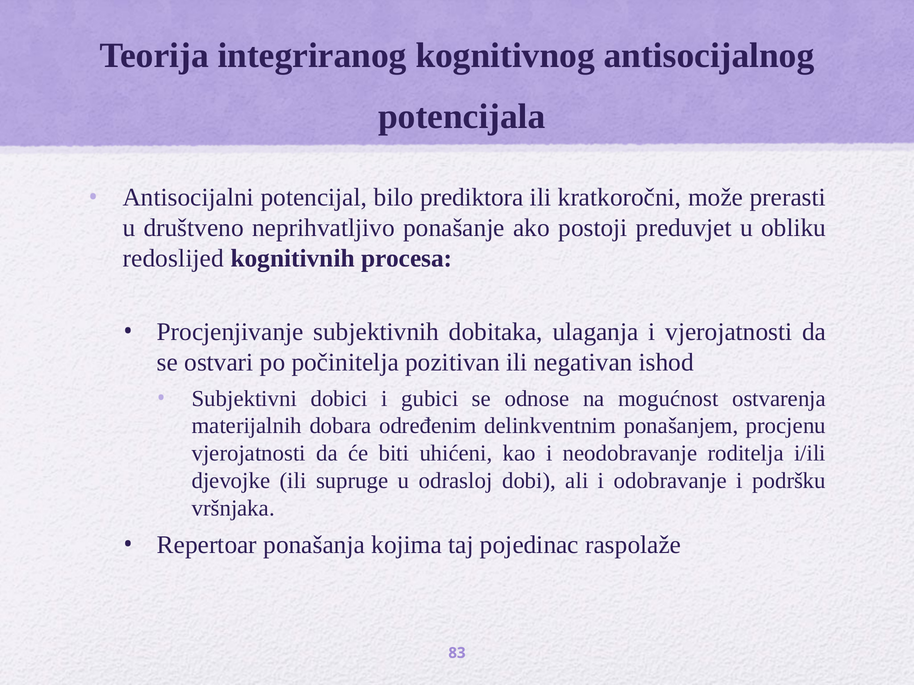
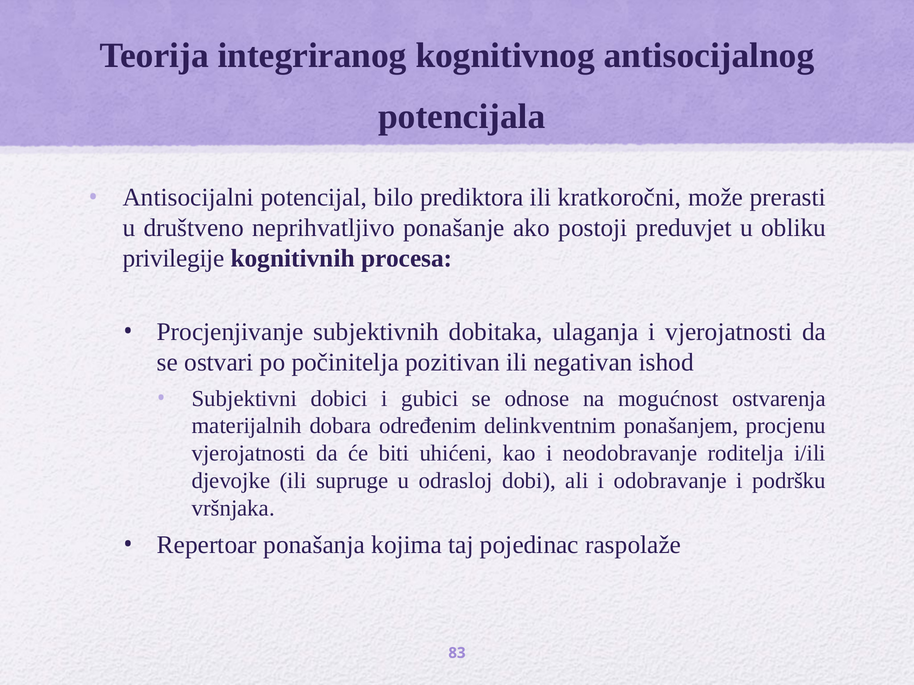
redoslijed: redoslijed -> privilegije (174, 259)
